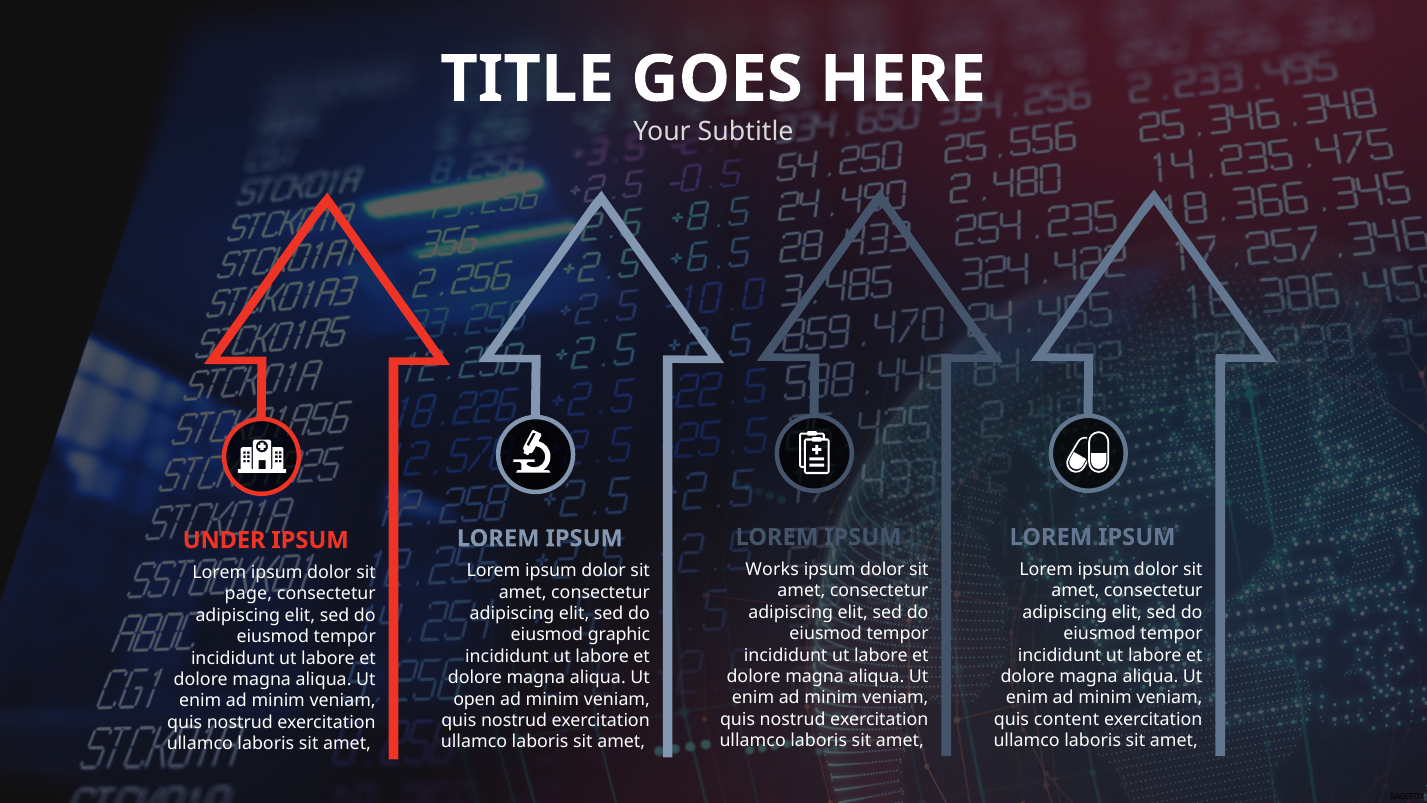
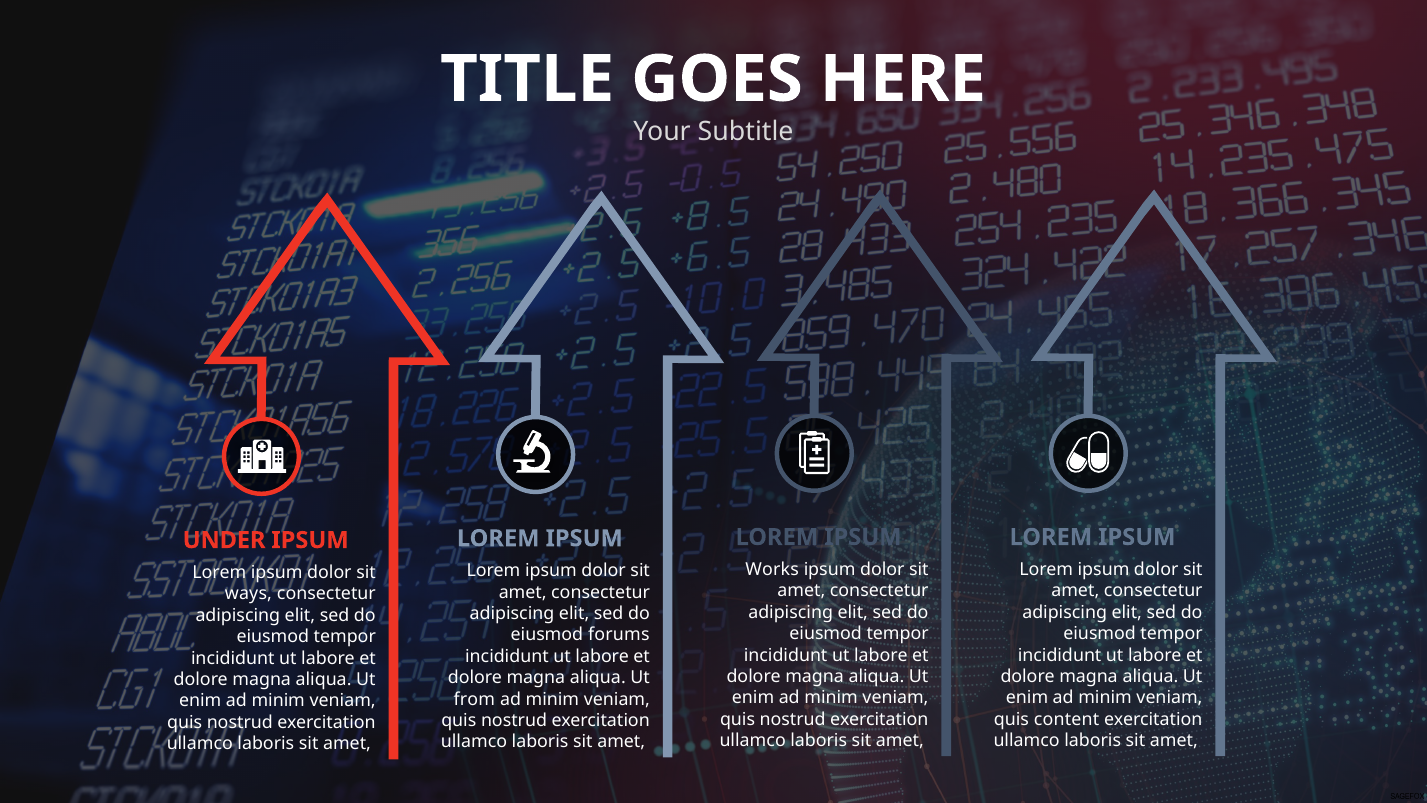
page: page -> ways (248, 594)
graphic: graphic -> forums (619, 635)
open: open -> from (474, 699)
